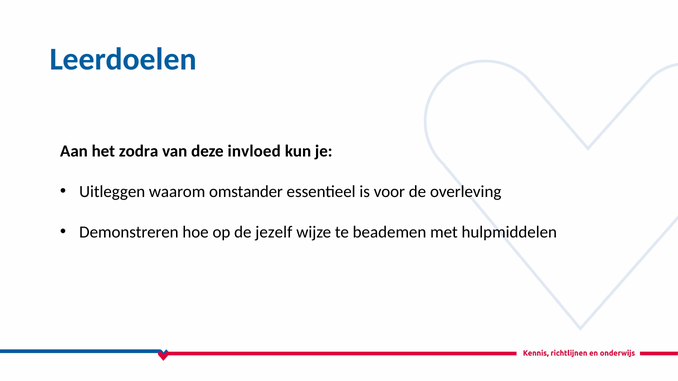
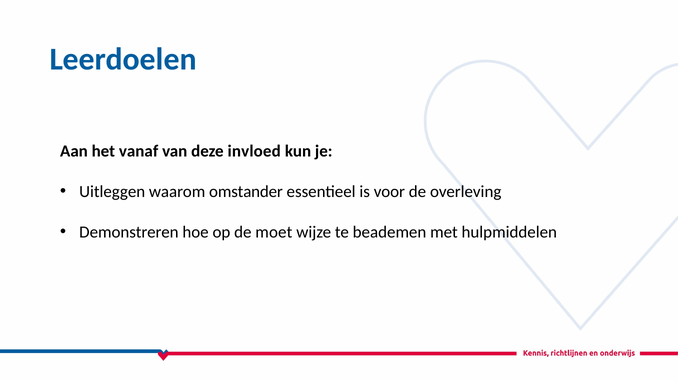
zodra: zodra -> vanaf (139, 151)
jezelf: jezelf -> moet (274, 233)
